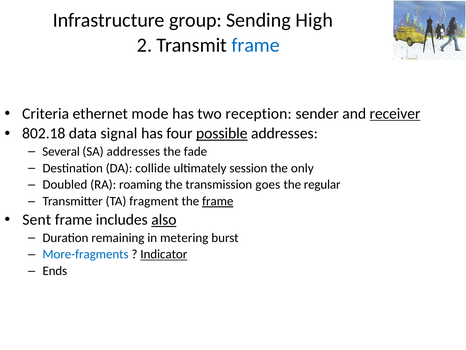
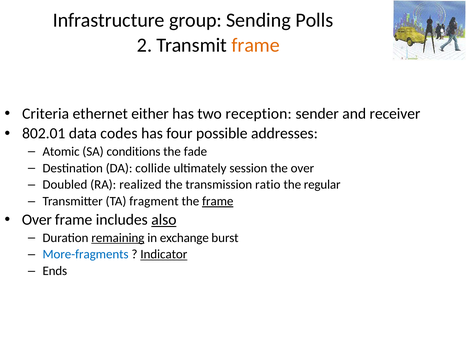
High: High -> Polls (314, 20)
frame colour: blue -> orange (256, 45)
mode: mode -> either (150, 113)
receiver underline: present -> none (395, 113)
802.18: 802.18 -> 802.01 (44, 133)
signal: signal -> codes (119, 133)
possible underline: present -> none (222, 133)
Several: Several -> Atomic (61, 151)
SA addresses: addresses -> conditions (133, 151)
the only: only -> over (302, 168)
roaming: roaming -> realized (140, 184)
goes: goes -> ratio (268, 184)
Sent: Sent -> Over (37, 219)
remaining underline: none -> present (118, 237)
metering: metering -> exchange (184, 237)
